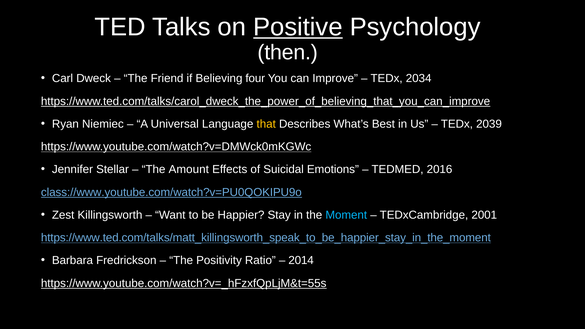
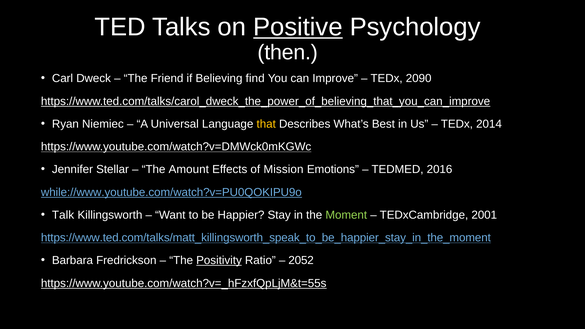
four: four -> find (255, 79)
2034: 2034 -> 2090 (419, 79)
2039: 2039 -> 2014 (489, 124)
Suicidal: Suicidal -> Mission (283, 170)
class://www.youtube.com/watch?v=PU0QOKIPU9o: class://www.youtube.com/watch?v=PU0QOKIPU9o -> while://www.youtube.com/watch?v=PU0QOKIPU9o (171, 192)
Zest: Zest -> Talk (63, 215)
Moment colour: light blue -> light green (346, 215)
Positivity underline: none -> present (219, 261)
2014: 2014 -> 2052 (301, 261)
